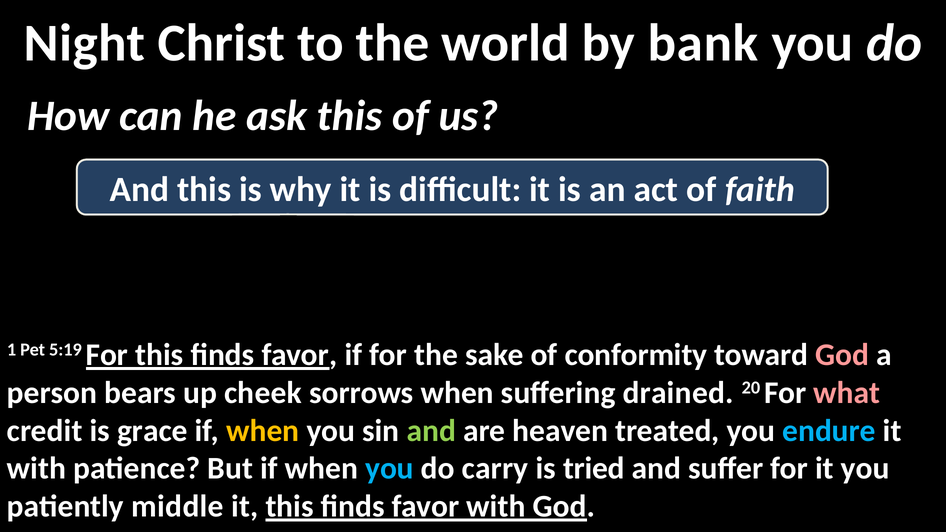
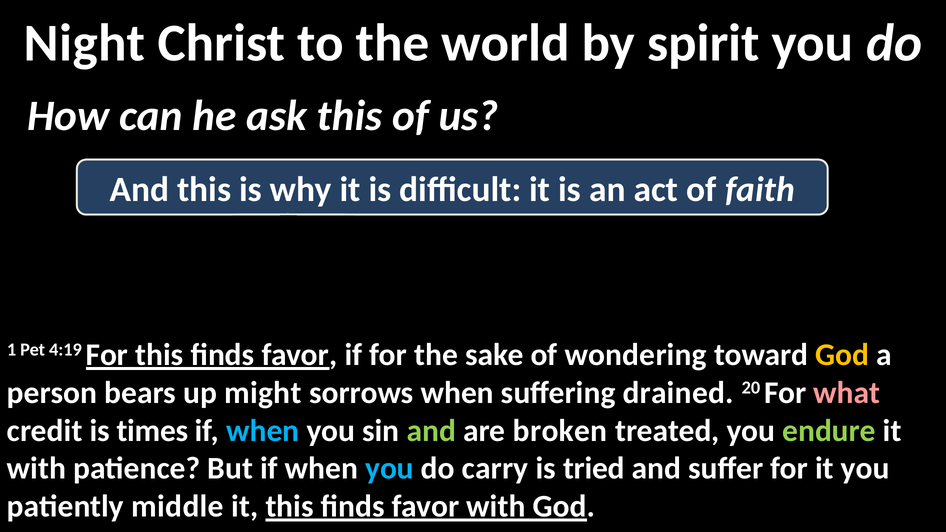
bank: bank -> spirit (703, 43)
5:19: 5:19 -> 4:19 (65, 350)
conformity: conformity -> wondering (636, 355)
God colour: pink -> yellow (842, 355)
cheek: cheek -> might (263, 393)
grace: grace -> times (152, 431)
when colour: yellow -> light blue (263, 431)
heaven: heaven -> broken (560, 431)
endure colour: light blue -> light green (829, 431)
